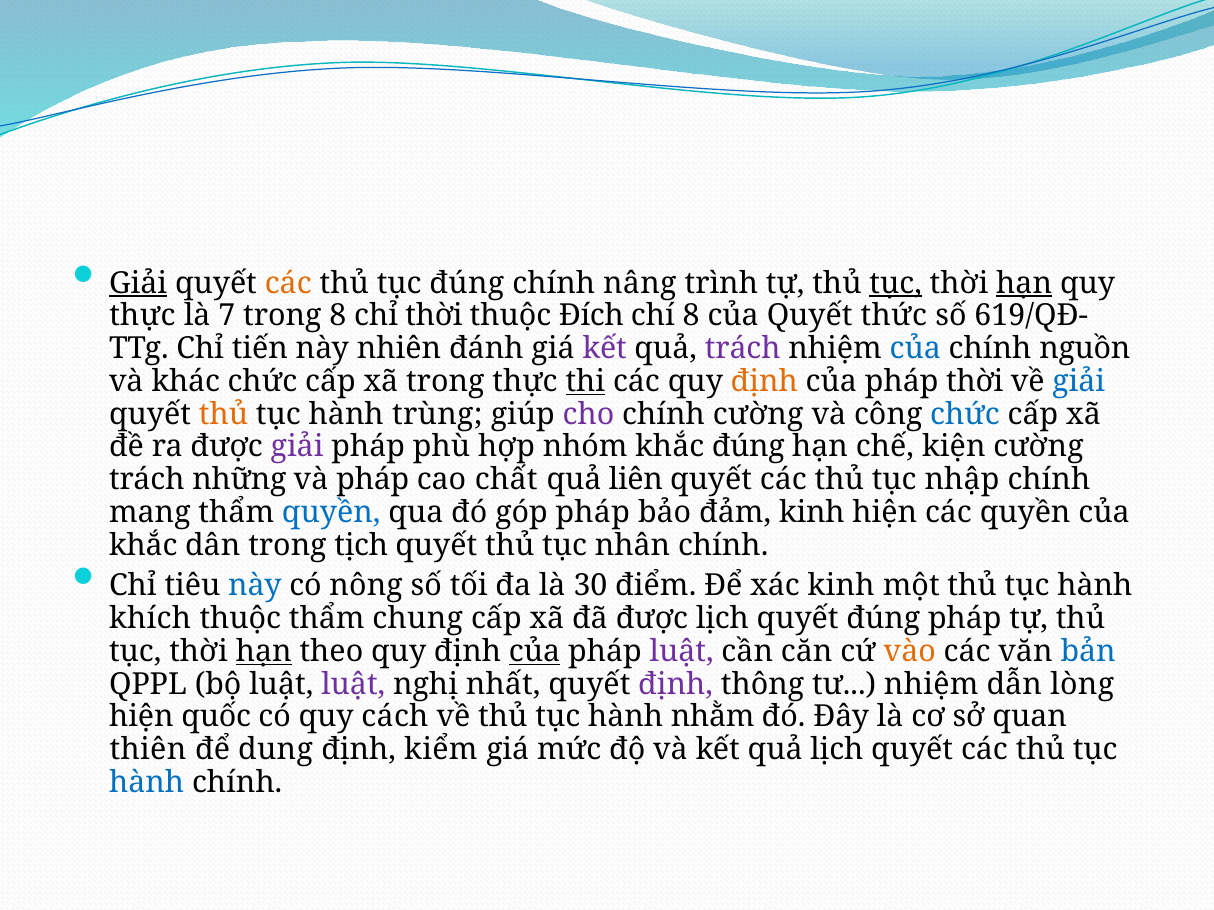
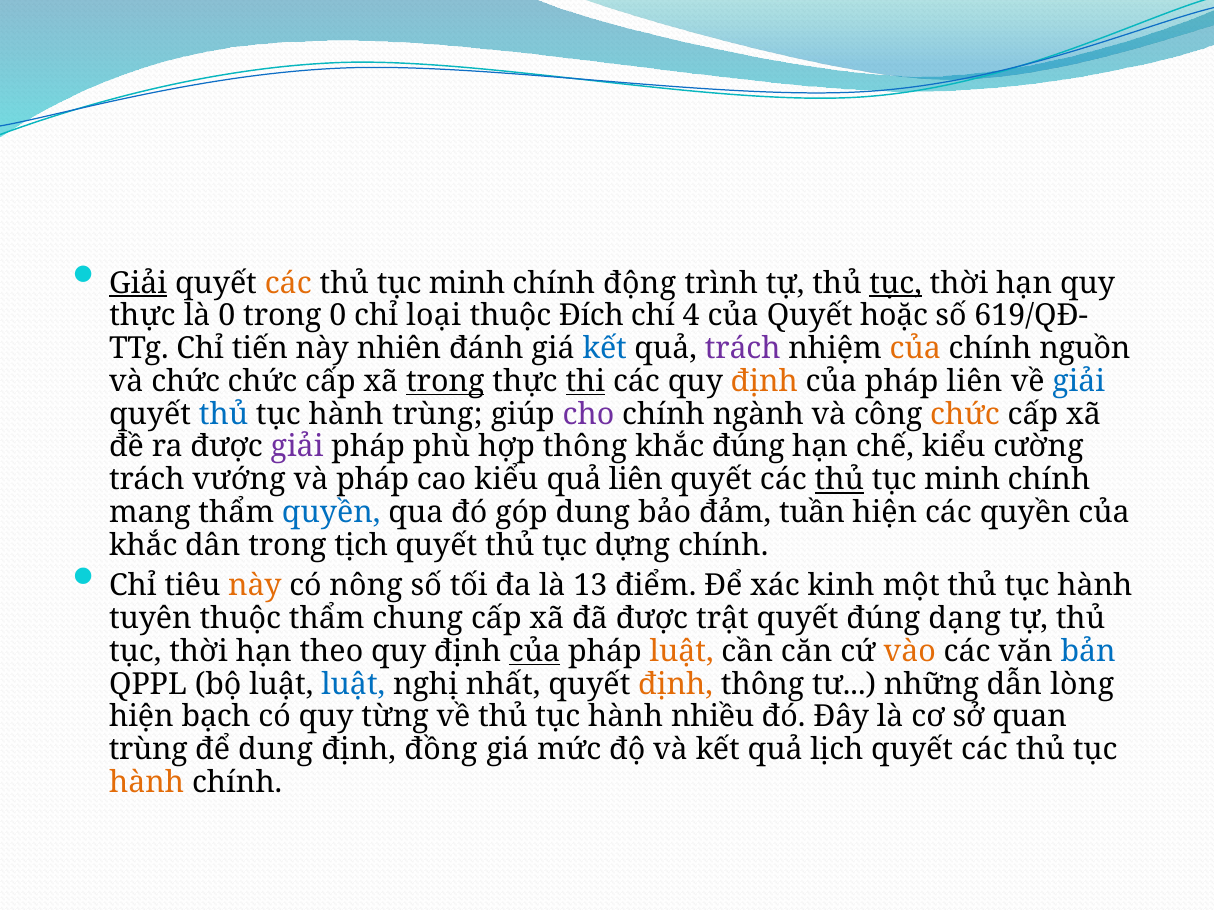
đúng: đúng -> minh (467, 283)
nâng: nâng -> động (640, 283)
hạn underline: present -> none (1024, 283)
là 7: 7 -> 0 (227, 316)
trong 8: 8 -> 0 (338, 316)
chỉ thời: thời -> loại (434, 316)
chí 8: 8 -> 4 (691, 316)
thức: thức -> hoặc (894, 316)
kết colour: purple -> blue (605, 349)
của colour: blue -> orange (915, 349)
và khác: khác -> chức (186, 382)
trong underline: none -> present (445, 382)
pháp thời: thời -> liên (974, 382)
thủ colour: orange -> blue (223, 414)
chính cường: cường -> ngành (758, 414)
chức colour: blue -> orange (965, 414)
hợp nhóm: nhóm -> thông (585, 447)
chế kiện: kiện -> kiểu (954, 447)
những: những -> vướng (239, 480)
cao chất: chất -> kiểu (506, 480)
thủ underline: none -> present (839, 480)
nhập: nhập -> minh (962, 480)
góp pháp: pháp -> dung (593, 513)
đảm kinh: kinh -> tuần (812, 513)
nhân: nhân -> dựng (632, 546)
này colour: blue -> orange (255, 586)
30: 30 -> 13 (590, 586)
khích: khích -> tuyên (150, 619)
được lịch: lịch -> trật (722, 619)
đúng pháp: pháp -> dạng (965, 619)
hạn underline: present -> none (264, 652)
luật colour: purple -> orange (682, 652)
luật colour: purple -> blue (353, 685)
định colour: purple -> orange (676, 685)
tư nhiệm: nhiệm -> những (931, 685)
quốc: quốc -> bạch (216, 717)
cách: cách -> từng (395, 717)
nhằm: nhằm -> nhiều (713, 717)
thiên: thiên -> trùng (148, 750)
kiểm: kiểm -> đồng (441, 750)
hành colour: blue -> orange (147, 783)
